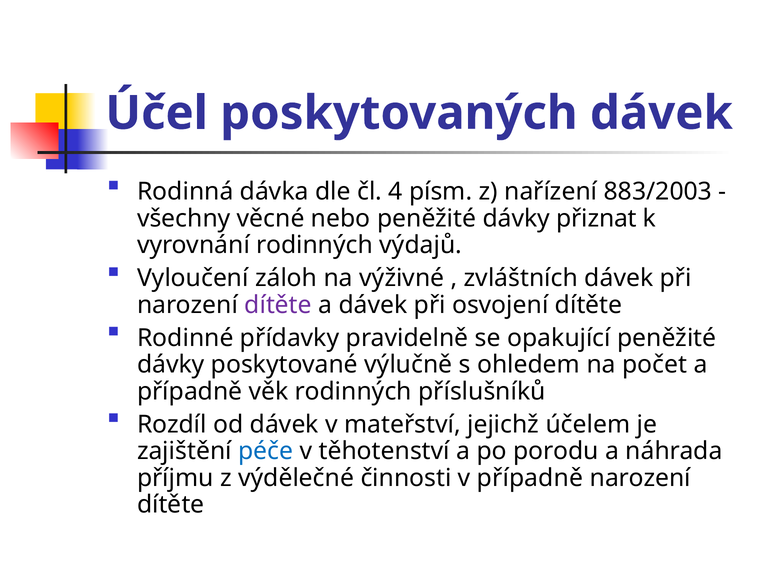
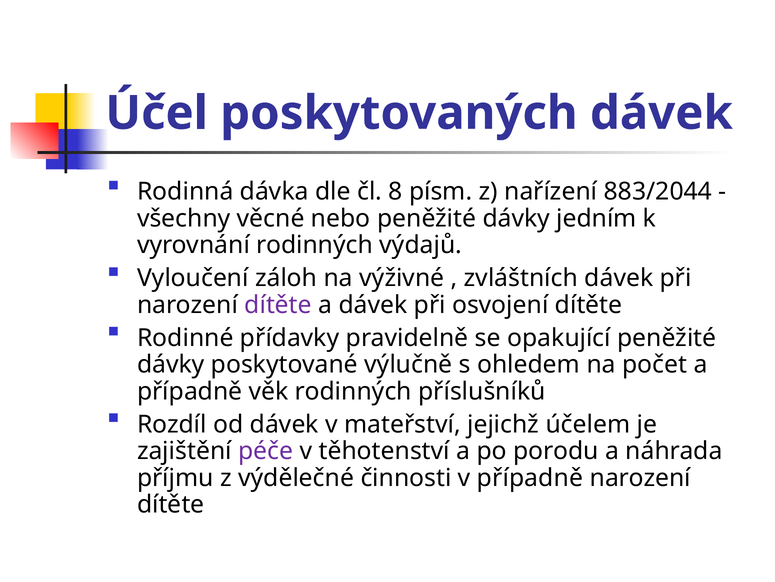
4: 4 -> 8 (396, 191)
883/2003: 883/2003 -> 883/2044 (658, 191)
přiznat: přiznat -> jedním (597, 218)
péče colour: blue -> purple (266, 451)
